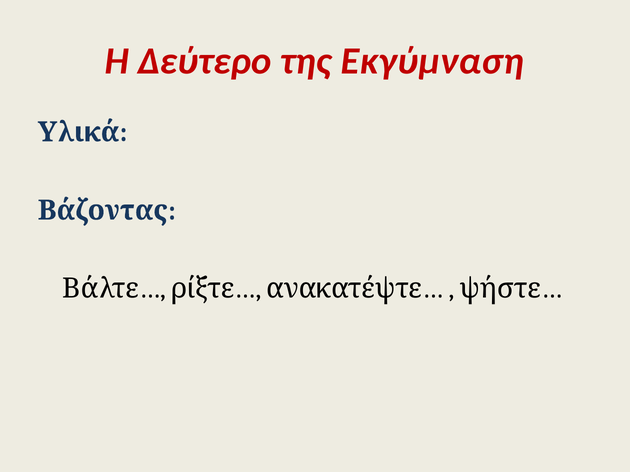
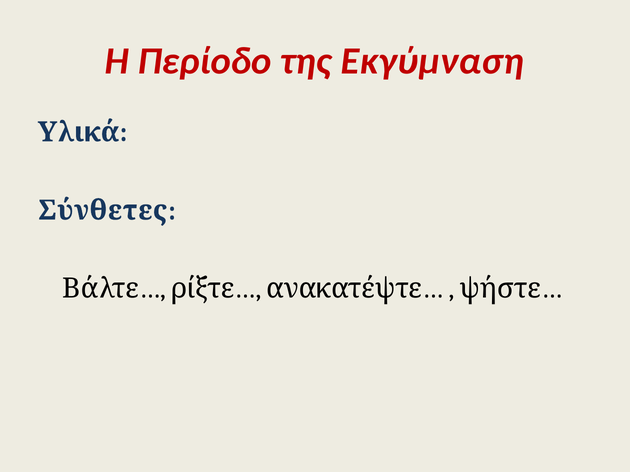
Δεύτερο: Δεύτερο -> Περίοδο (205, 61)
Βάζοντας: Βάζοντας -> Σύνθετες (103, 211)
